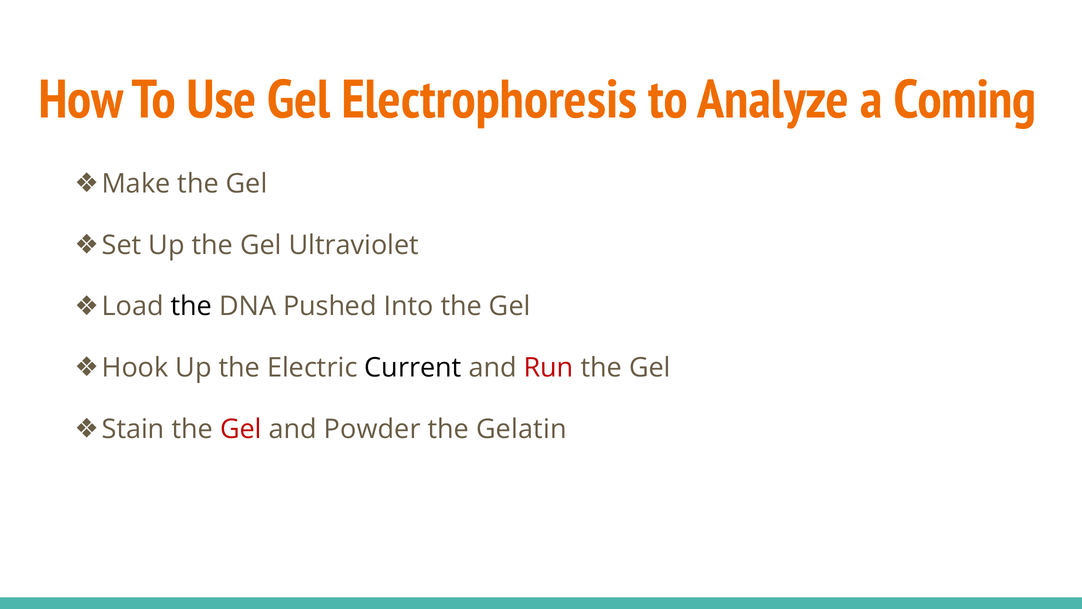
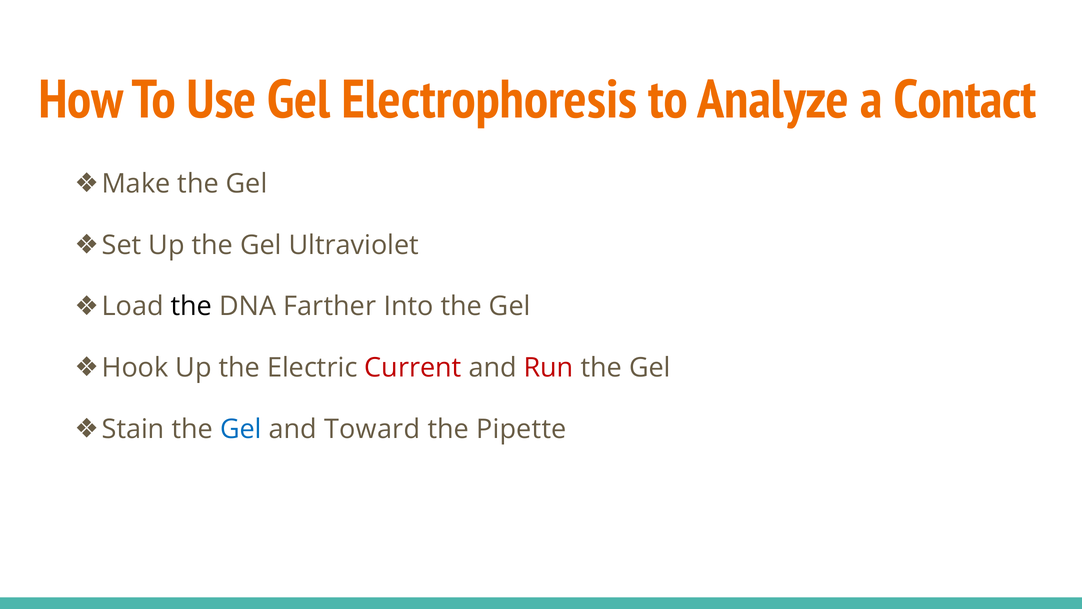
Coming: Coming -> Contact (965, 100)
Pushed: Pushed -> Farther (330, 306)
Current colour: black -> red (413, 368)
Gel colour: red -> blue (241, 429)
Powder: Powder -> Toward (372, 429)
Gelatin: Gelatin -> Pipette (521, 429)
